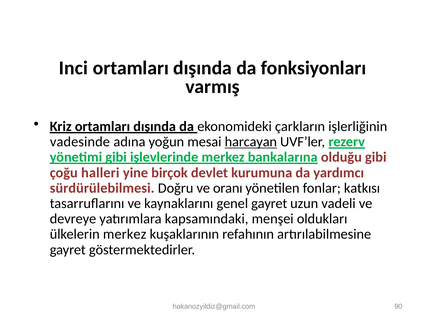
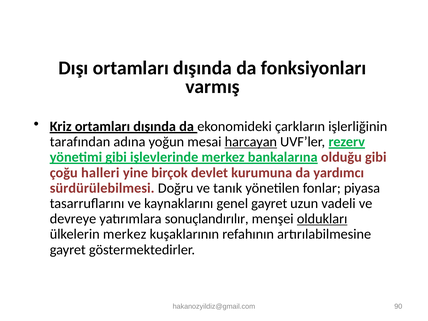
Inci: Inci -> Dışı (73, 68)
vadesinde: vadesinde -> tarafından (80, 142)
oranı: oranı -> tanık (228, 188)
katkısı: katkısı -> piyasa (362, 188)
kapsamındaki: kapsamındaki -> sonuçlandırılır (207, 219)
oldukları underline: none -> present (322, 219)
